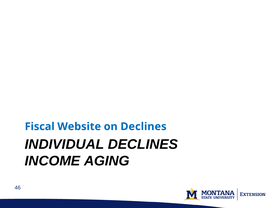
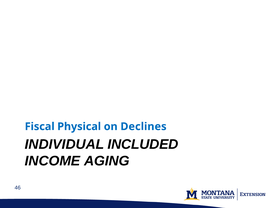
Website: Website -> Physical (79, 127)
INDIVIDUAL DECLINES: DECLINES -> INCLUDED (143, 145)
